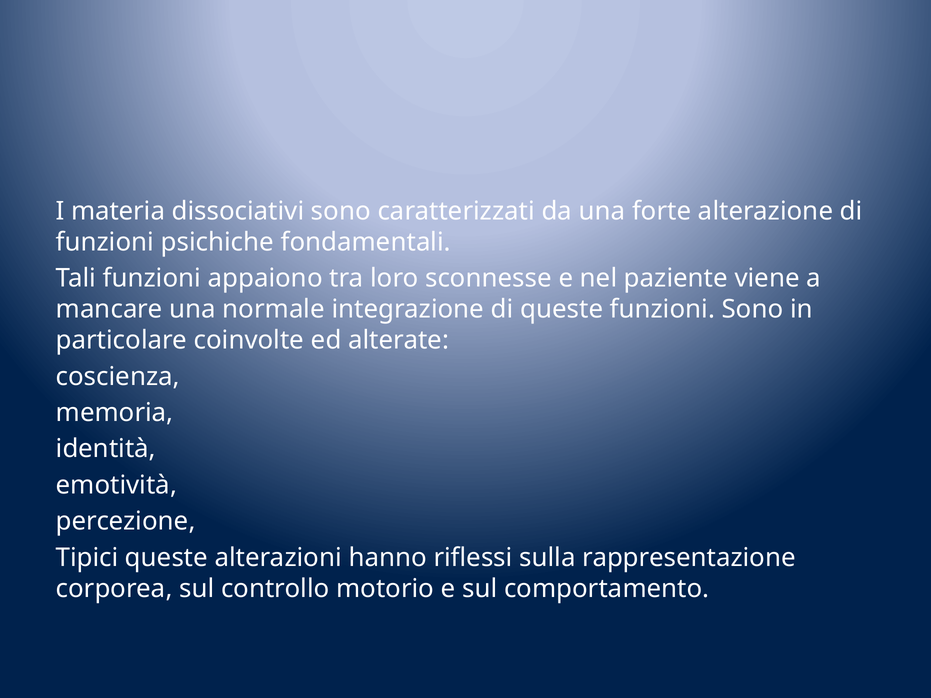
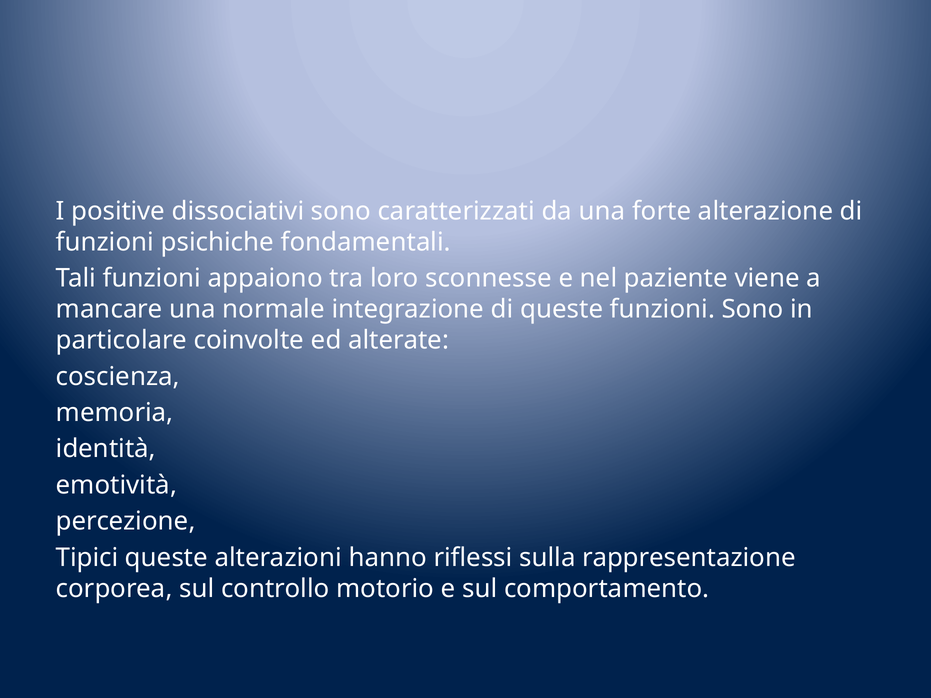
materia: materia -> positive (118, 211)
